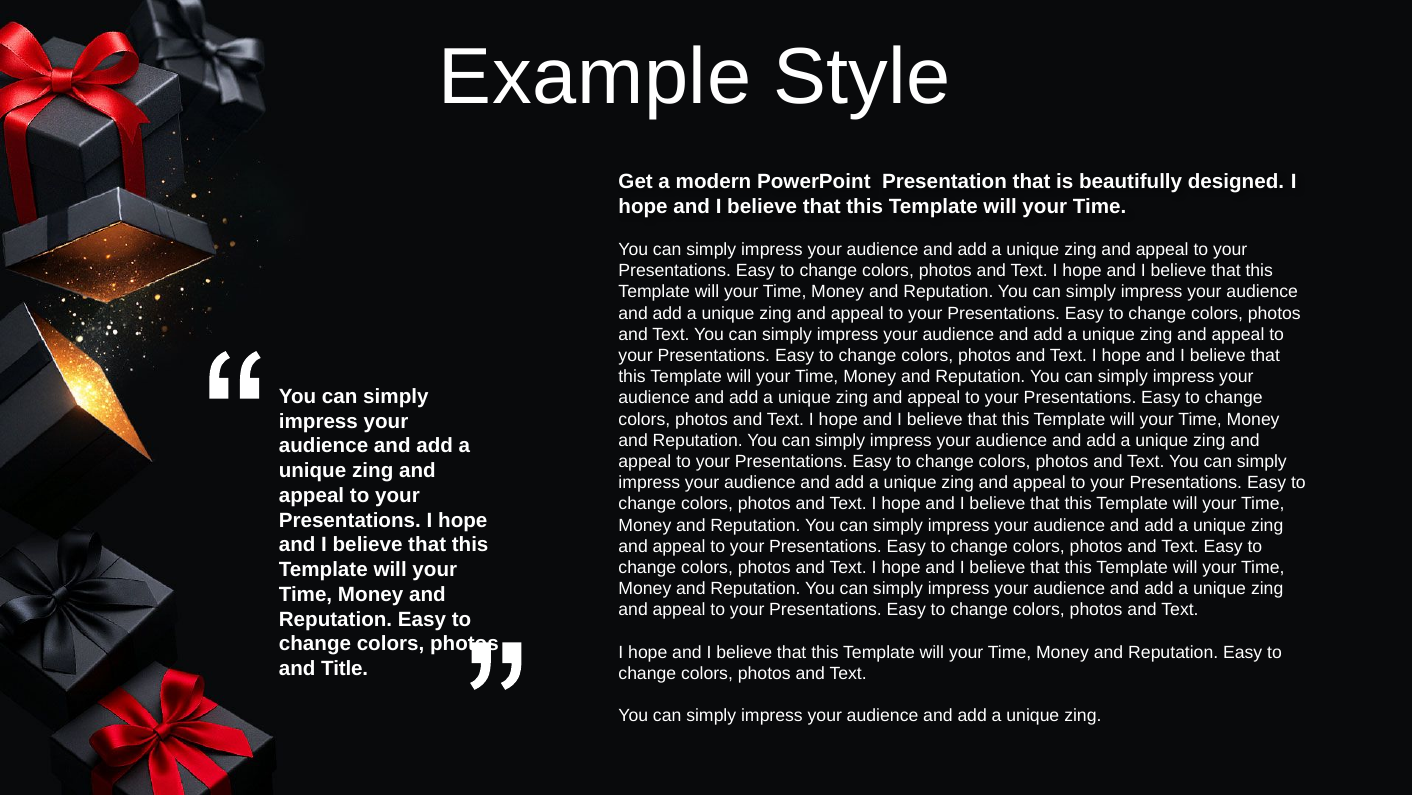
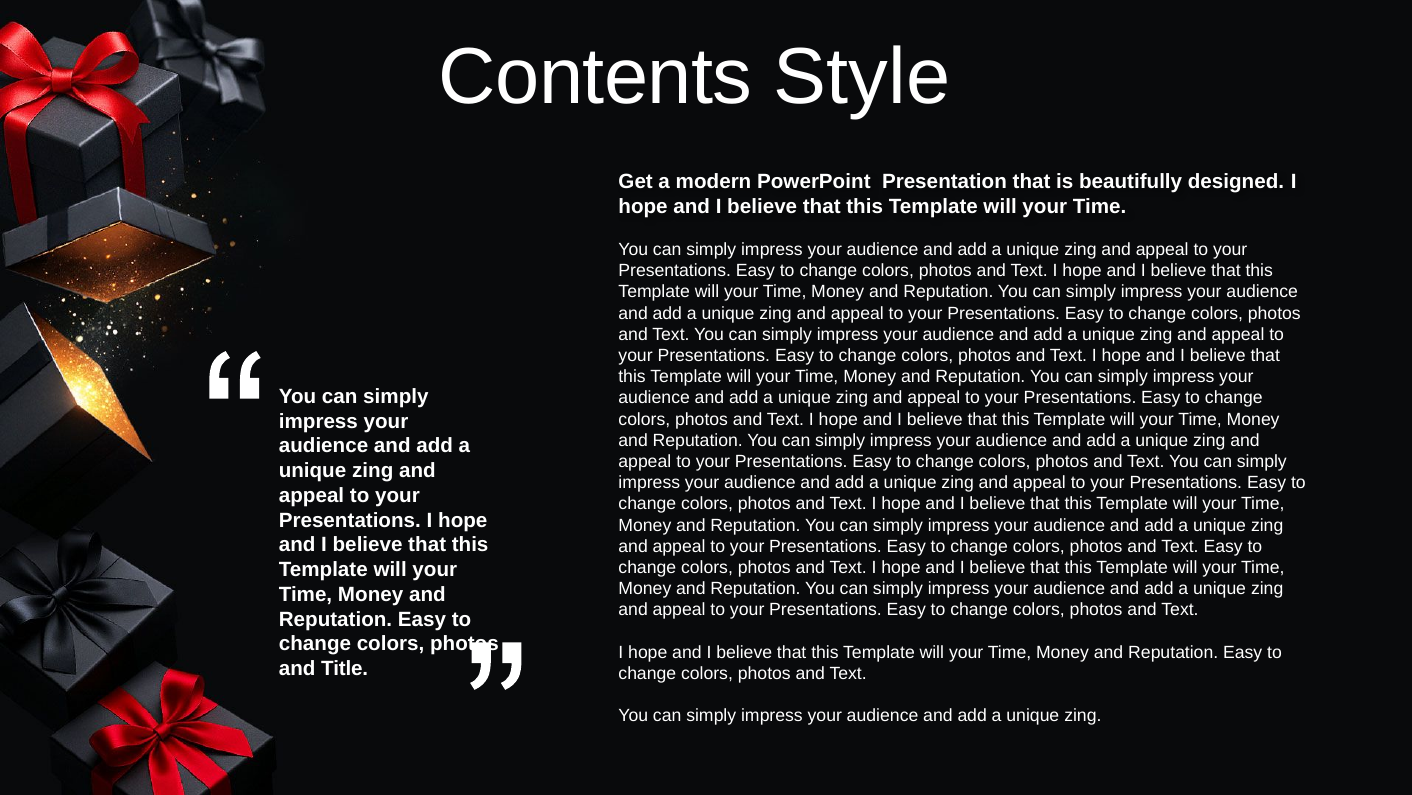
Example: Example -> Contents (596, 77)
